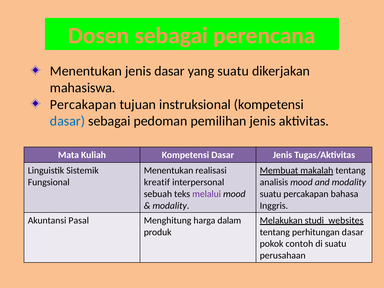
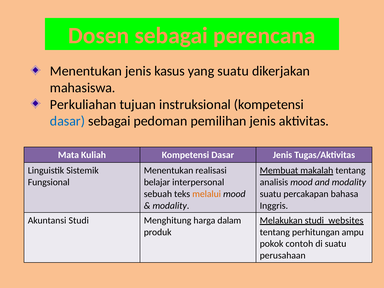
jenis dasar: dasar -> kasus (170, 71)
Percakapan: Percakapan -> Perkuliahan (83, 104)
kreatif: kreatif -> belajar (157, 182)
melalui colour: purple -> orange (207, 194)
Akuntansi Pasal: Pasal -> Studi (79, 220)
perhitungan dasar: dasar -> ampu (353, 232)
